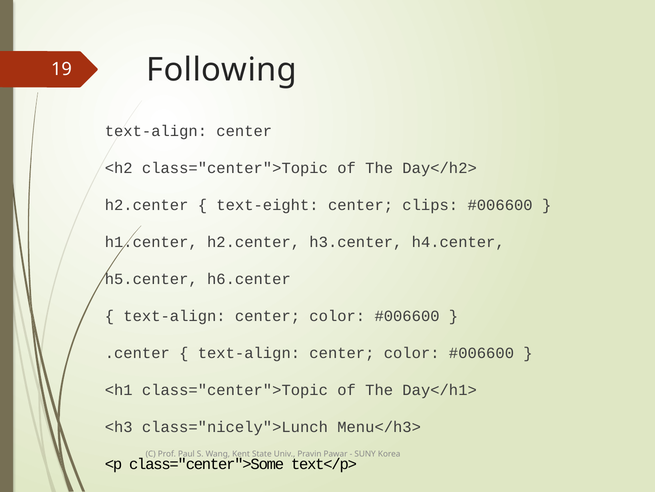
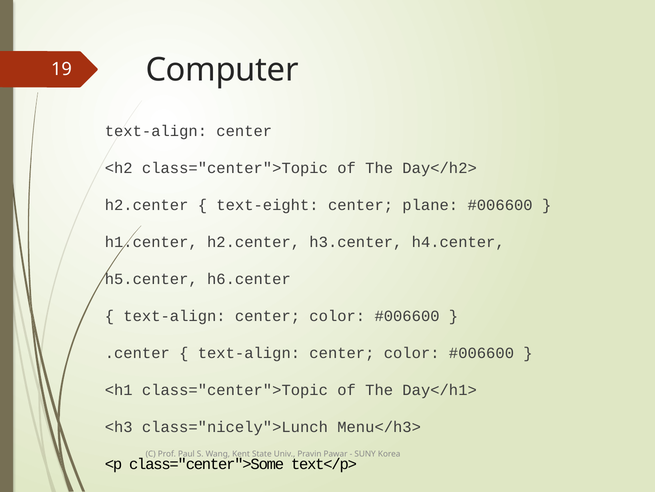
Following: Following -> Computer (222, 70)
clips: clips -> plane (430, 205)
